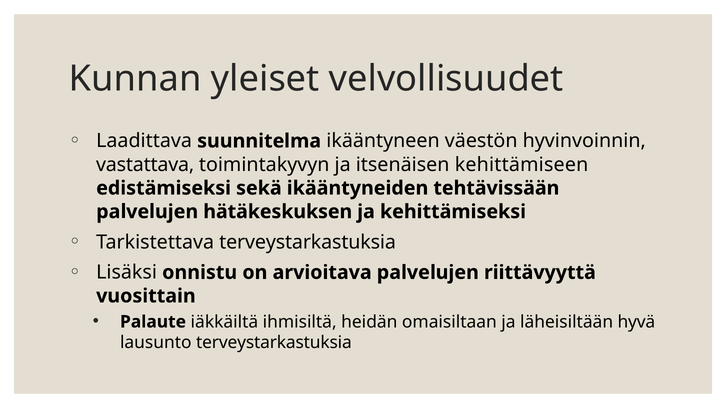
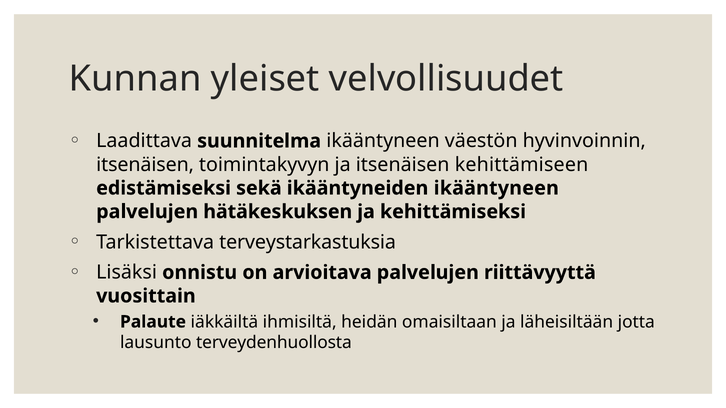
vastattava: vastattava -> itsenäisen (145, 165)
ikääntyneiden tehtävissään: tehtävissään -> ikääntyneen (496, 188)
hyvä: hyvä -> jotta (636, 322)
lausunto terveystarkastuksia: terveystarkastuksia -> terveydenhuollosta (274, 343)
